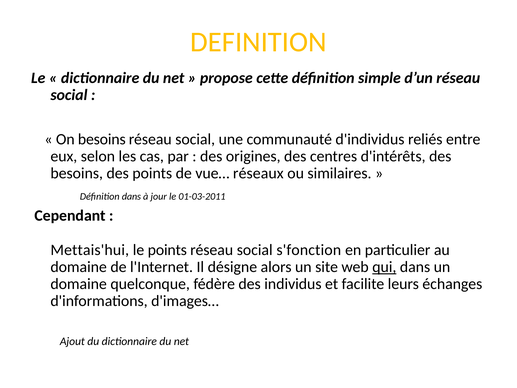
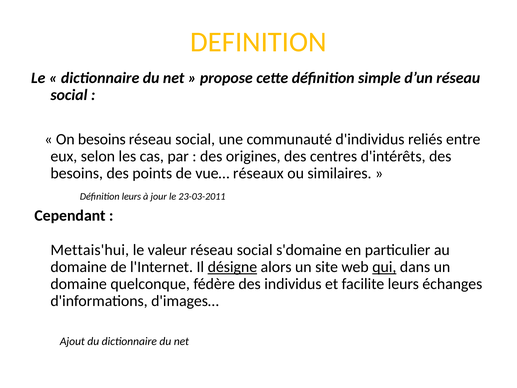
Définition dans: dans -> leurs (131, 196)
01-03-2011: 01-03-2011 -> 23-03-2011 (202, 196)
le points: points -> valeur (167, 250)
s'fonction: s'fonction -> s'domaine (309, 250)
désigne underline: none -> present (232, 267)
